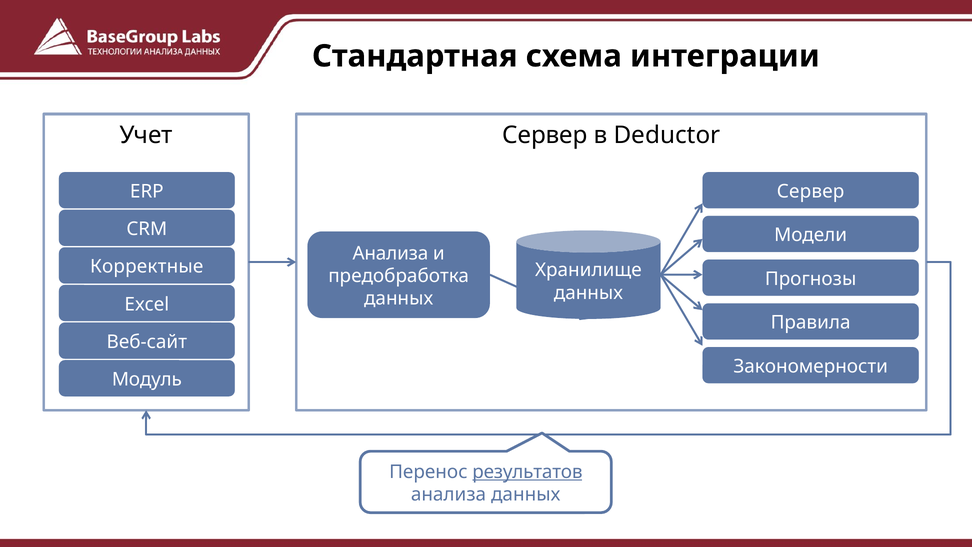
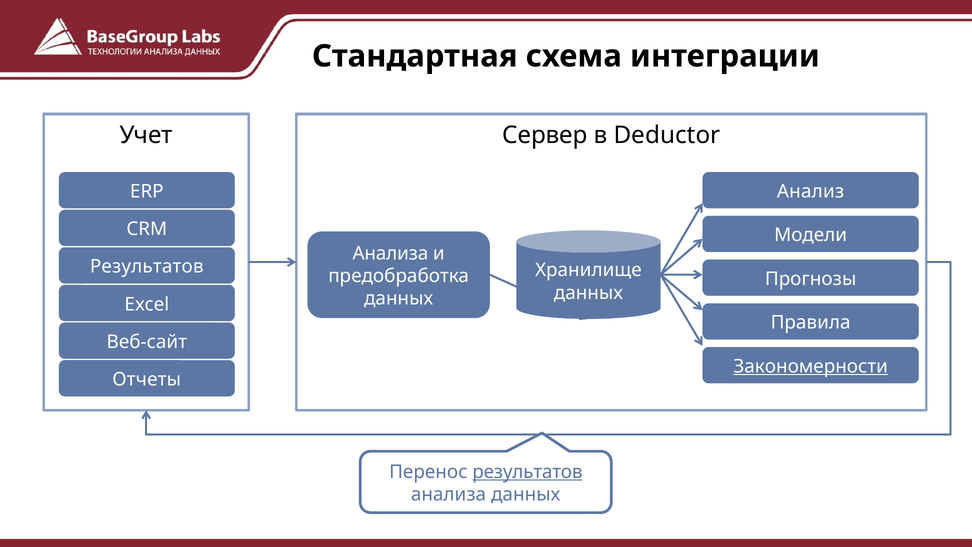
Сервер: Сервер -> Анализ (811, 191)
Корректные: Корректные -> Результатов (147, 267)
Закономерности underline: none -> present (811, 366)
Модуль: Модуль -> Отчеты (147, 379)
